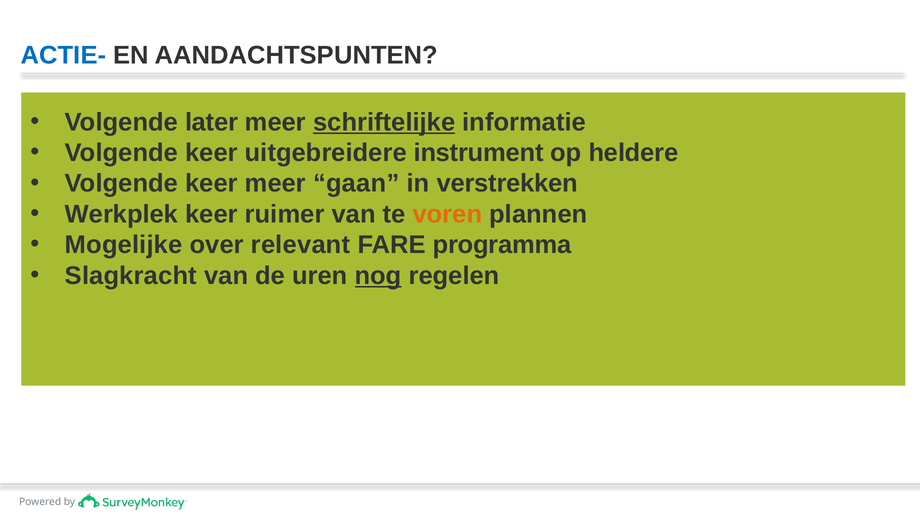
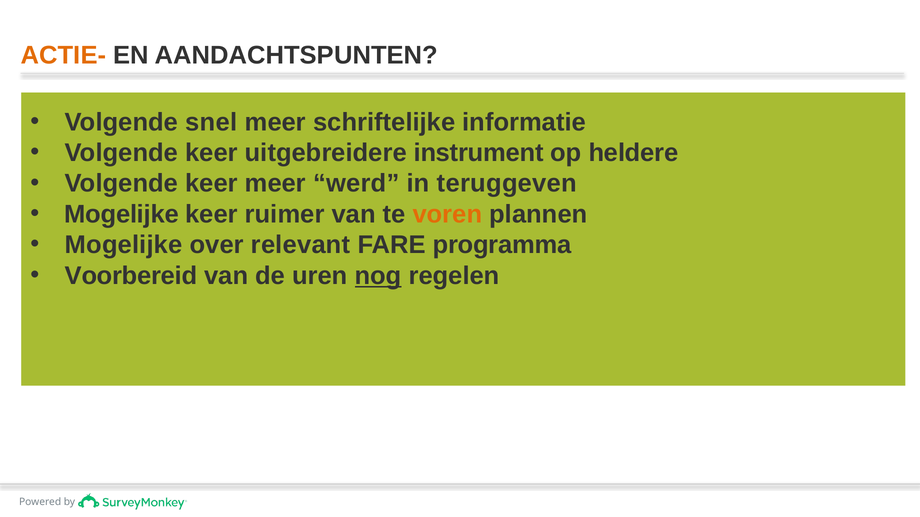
ACTIE- colour: blue -> orange (63, 55)
later: later -> snel (211, 122)
schriftelijke underline: present -> none (384, 122)
gaan: gaan -> werd (356, 184)
verstrekken: verstrekken -> teruggeven (507, 184)
Werkplek: Werkplek -> Mogelijke (122, 214)
Slagkracht: Slagkracht -> Voorbereid (131, 276)
